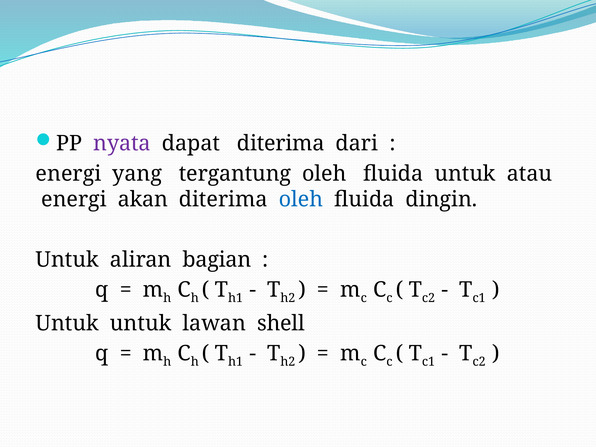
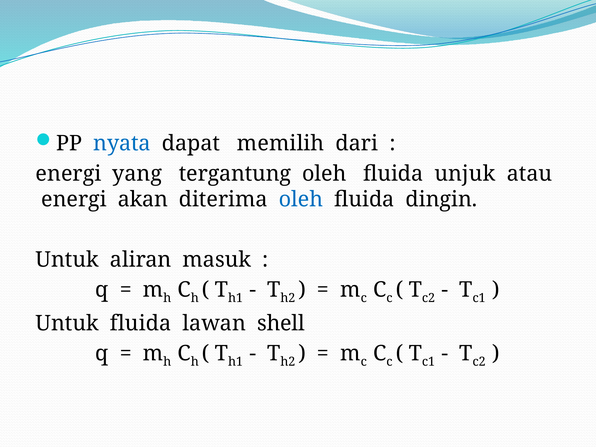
nyata colour: purple -> blue (122, 143)
dapat diterima: diterima -> memilih (281, 143)
fluida untuk: untuk -> unjuk (465, 174)
bagian: bagian -> masuk (217, 260)
Untuk untuk: untuk -> fluida (141, 323)
